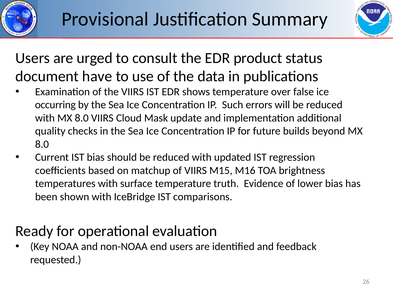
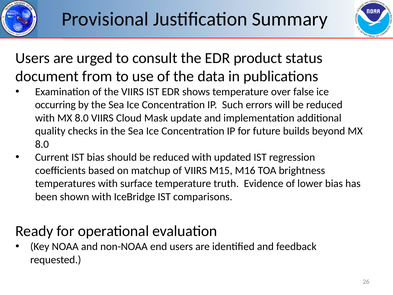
have: have -> from (97, 76)
